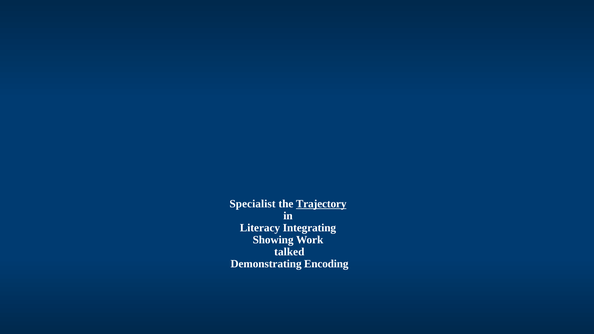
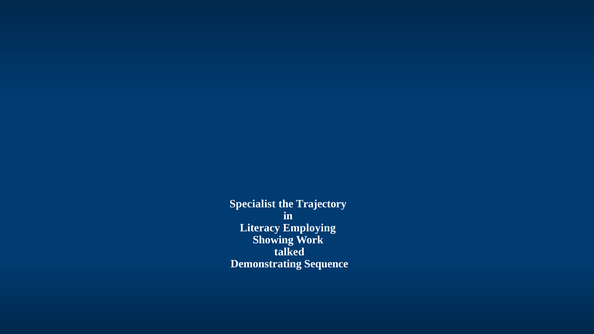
Trajectory underline: present -> none (321, 204)
Integrating: Integrating -> Employing (309, 228)
Encoding: Encoding -> Sequence (326, 264)
